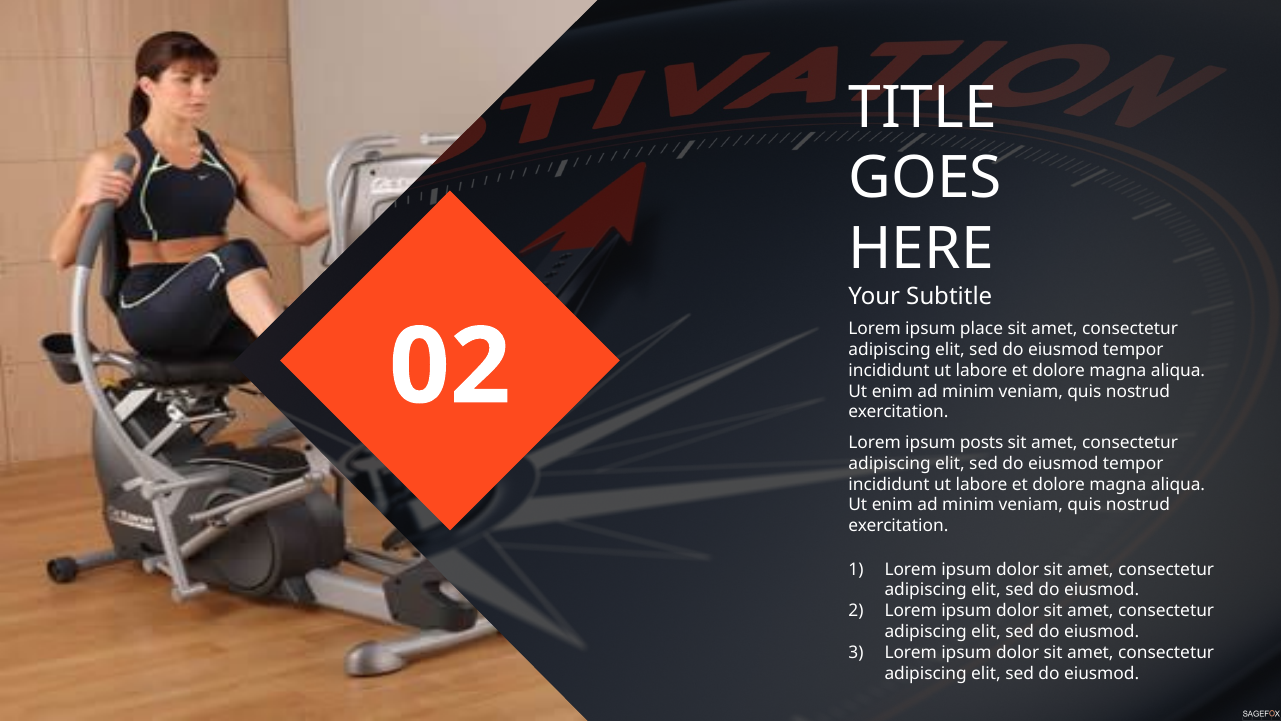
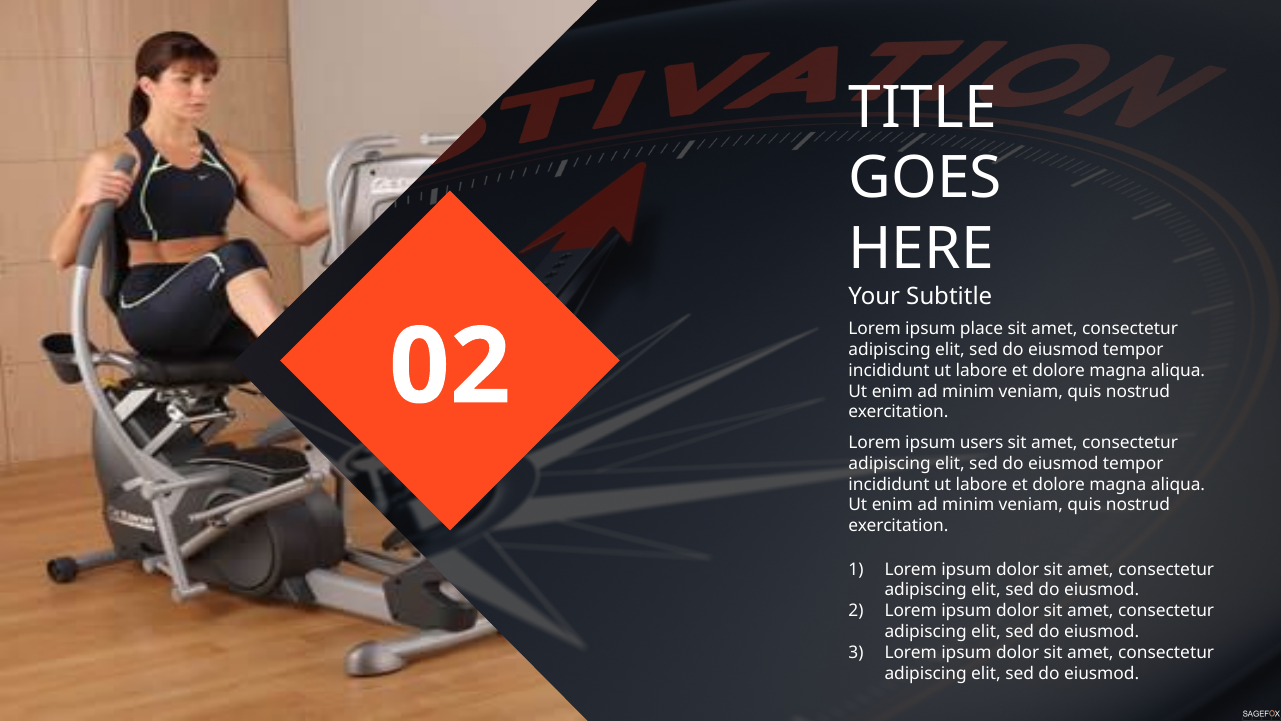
posts: posts -> users (982, 442)
